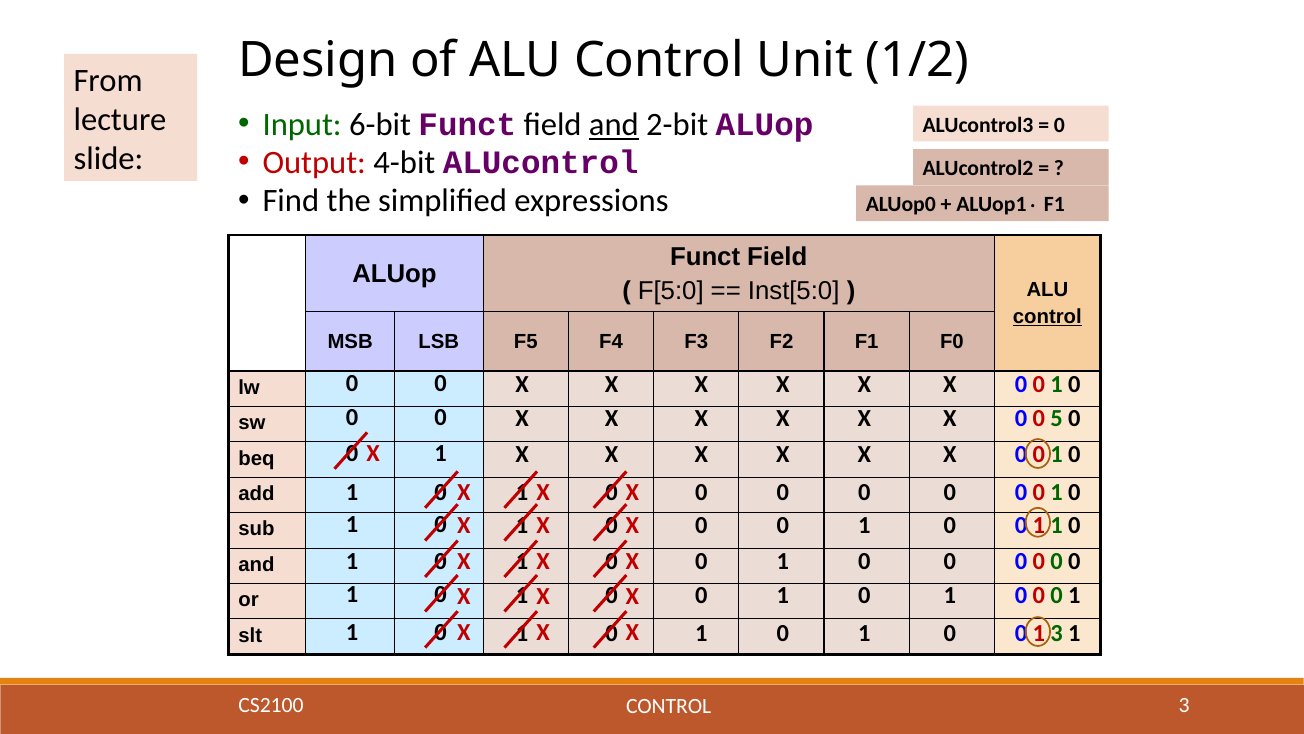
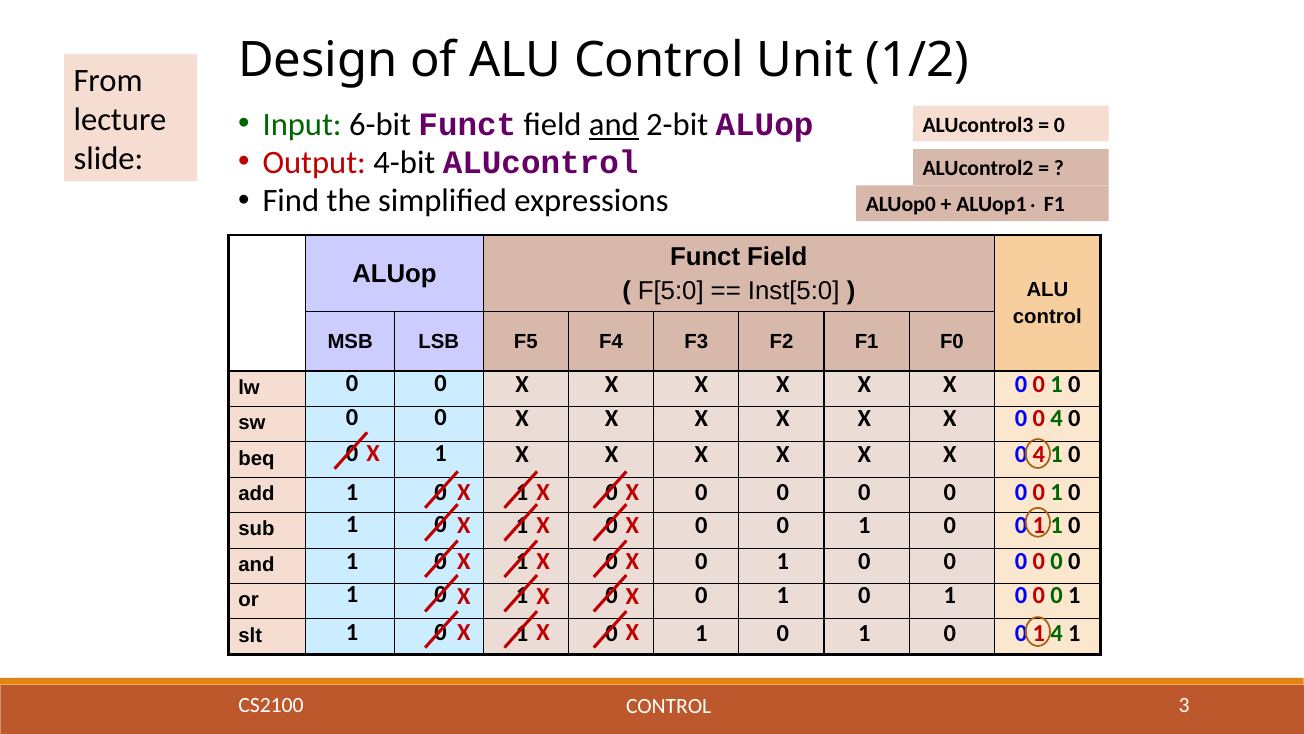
control underline: present -> none (1047, 317)
0 0 5: 5 -> 4 (1057, 418)
0: 0 -> 4 (1039, 454)
1 3: 3 -> 4 (1057, 633)
